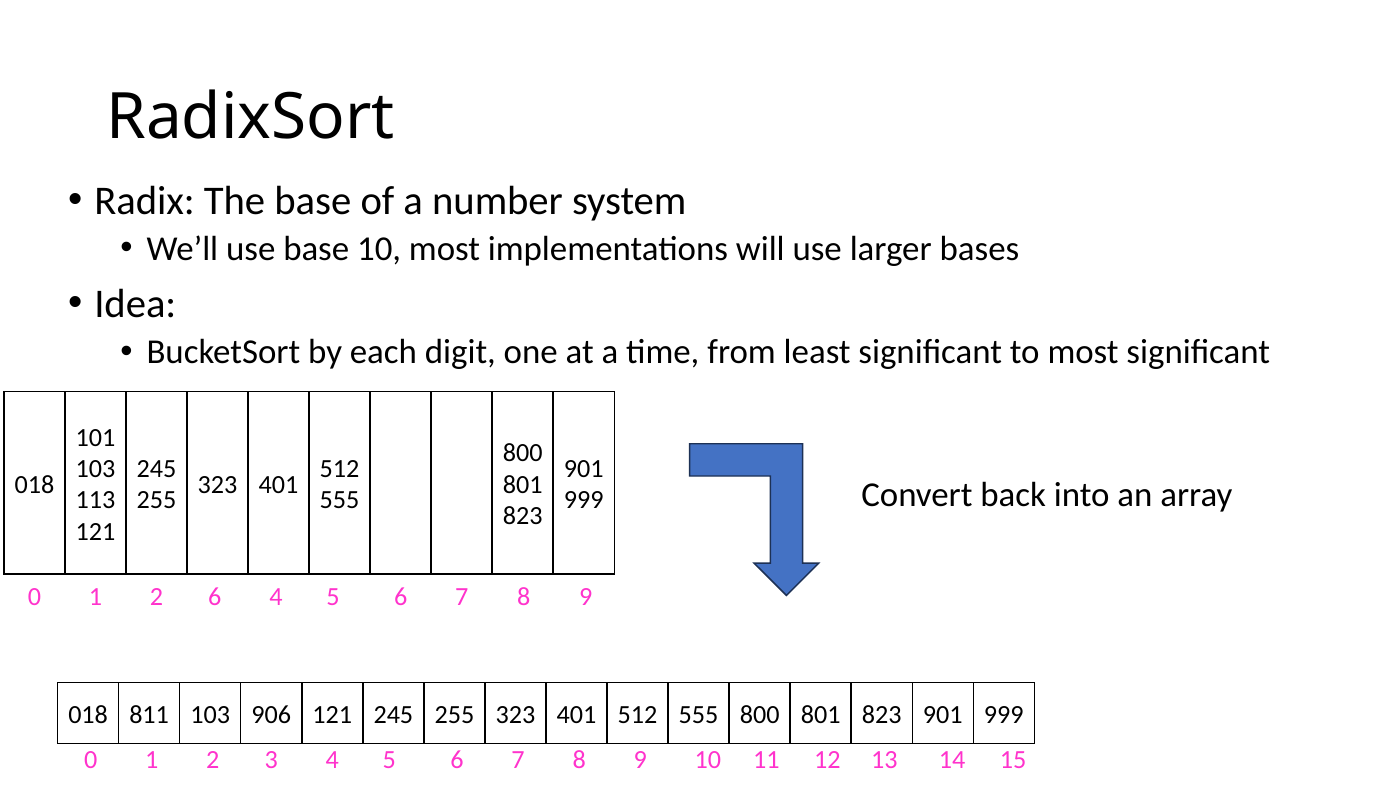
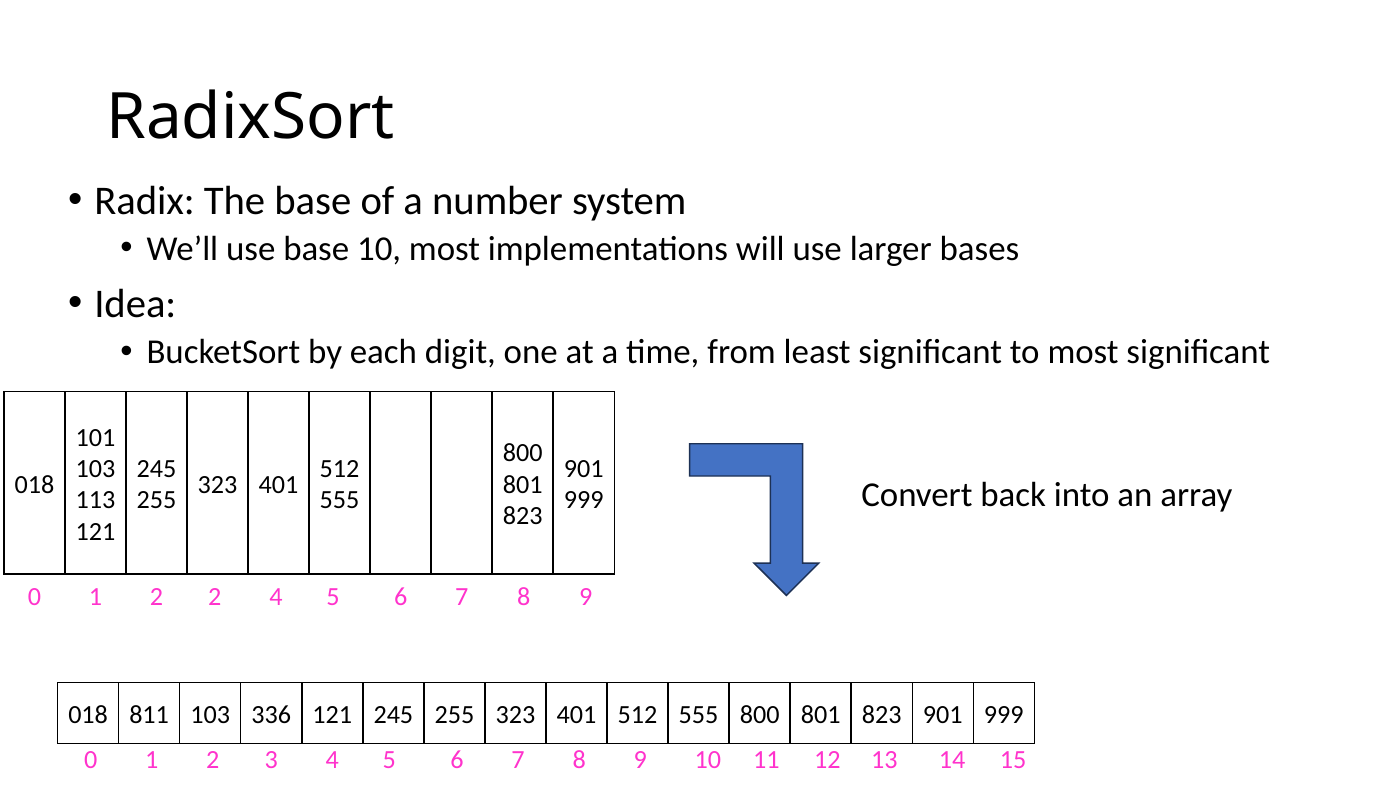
2 6: 6 -> 2 (215, 597)
906: 906 -> 336 (271, 715)
